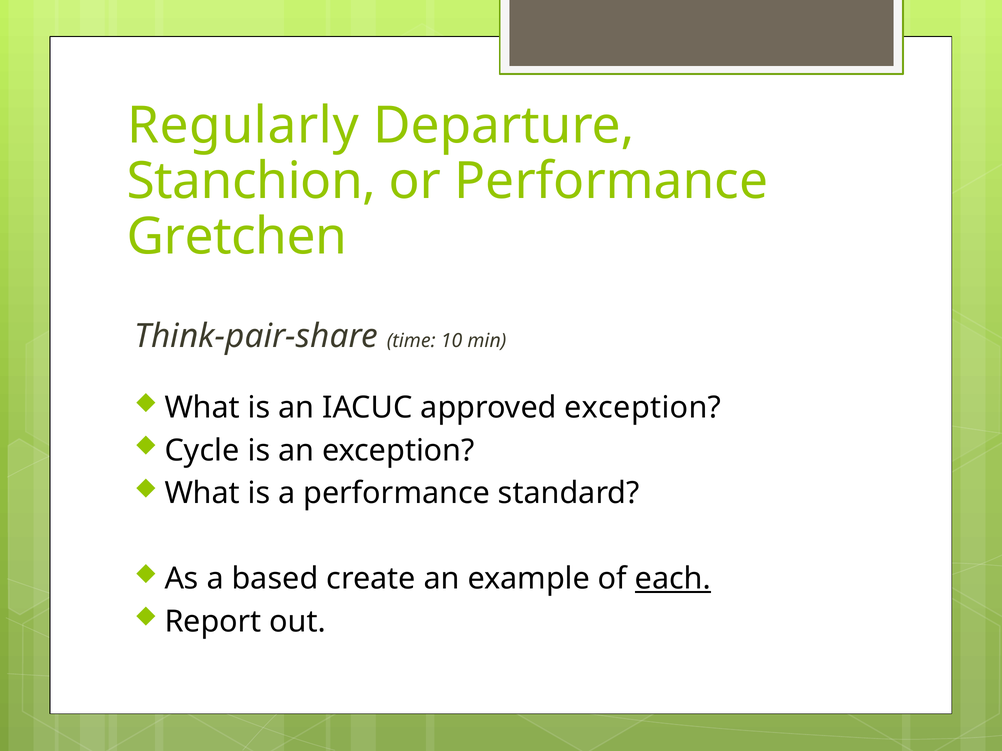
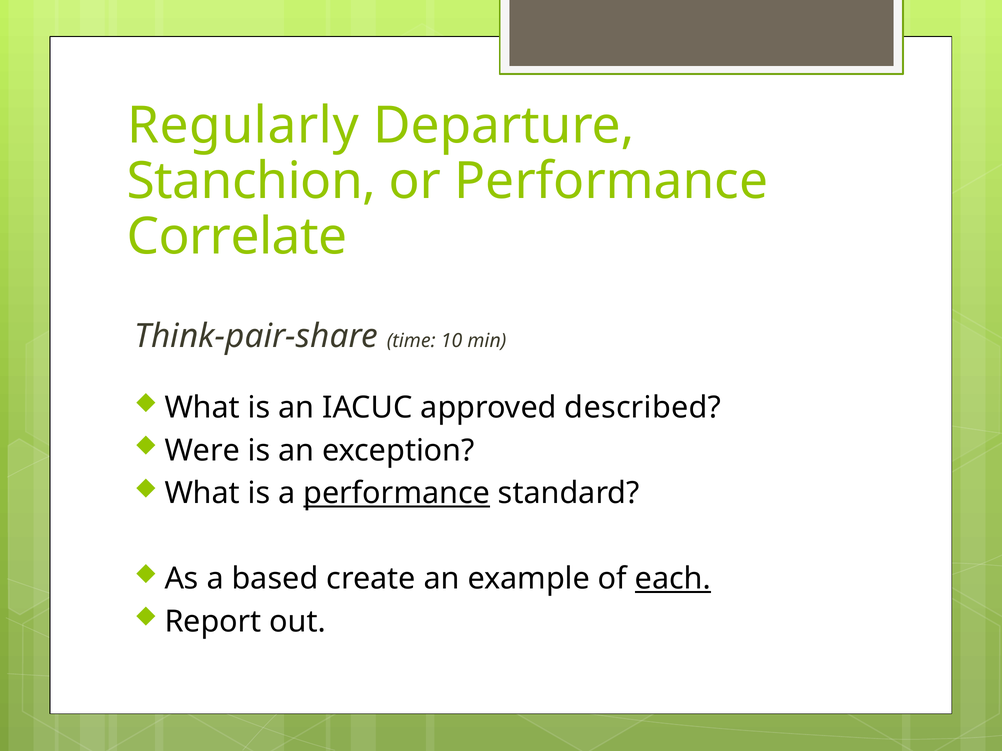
Gretchen: Gretchen -> Correlate (237, 237)
approved exception: exception -> described (643, 408)
Cycle: Cycle -> Were (202, 451)
performance underline: none -> present (397, 494)
